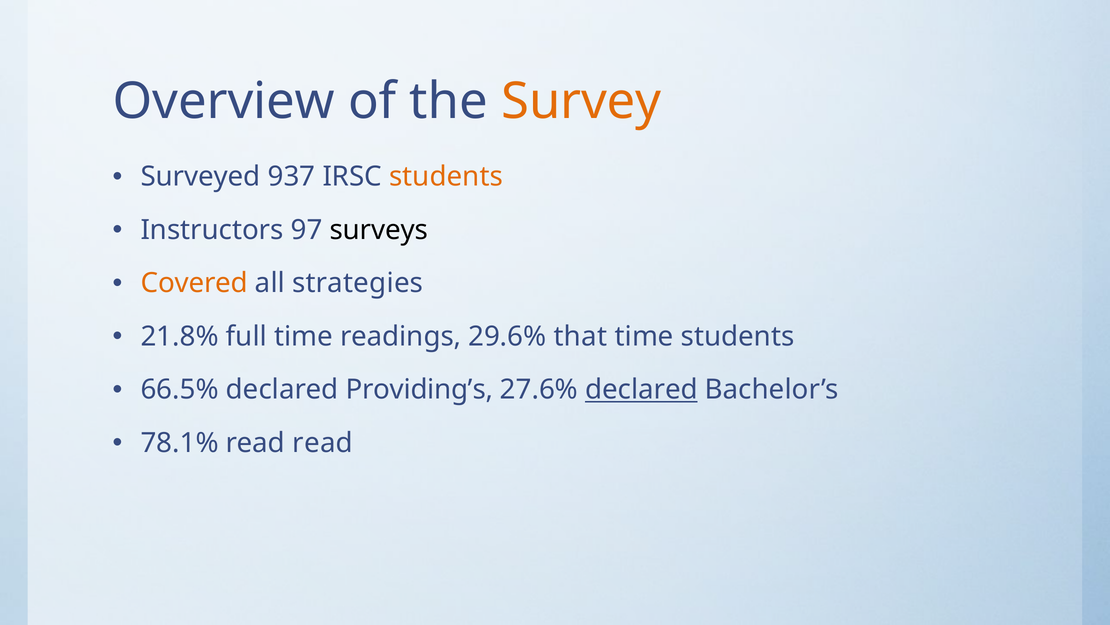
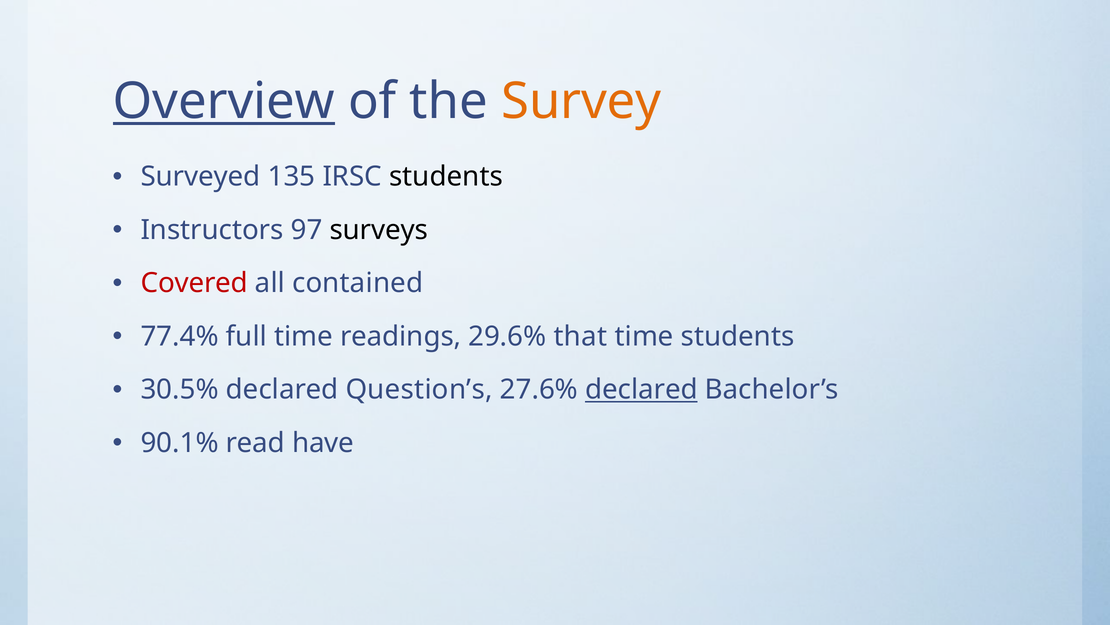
Overview underline: none -> present (224, 101)
937: 937 -> 135 (292, 177)
students colour: orange -> black (446, 177)
Covered colour: orange -> red (194, 283)
strategies: strategies -> contained (358, 283)
21.8%: 21.8% -> 77.4% (180, 336)
66.5%: 66.5% -> 30.5% (180, 389)
Providing’s: Providing’s -> Question’s (419, 389)
78.1%: 78.1% -> 90.1% (180, 443)
read read: read -> have (323, 443)
